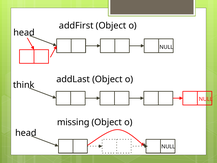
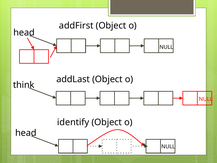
missing: missing -> identify (73, 122)
